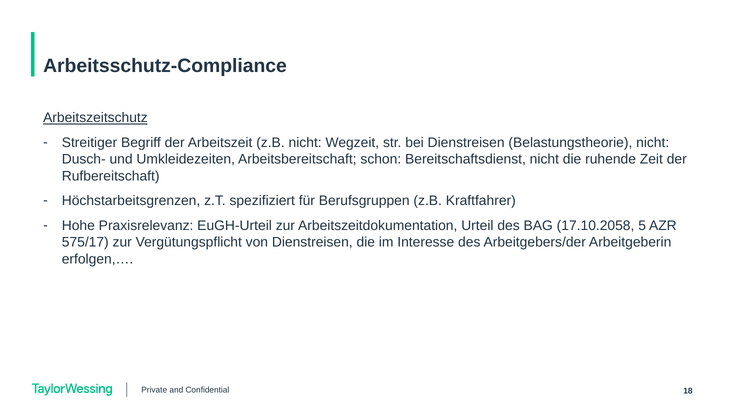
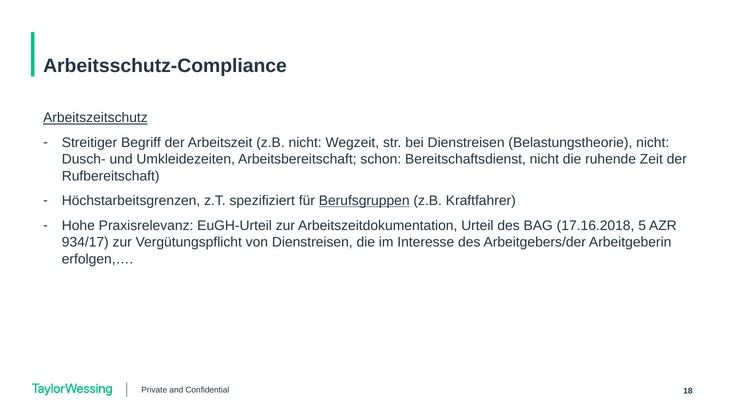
Berufsgruppen underline: none -> present (364, 201)
17.10.2058: 17.10.2058 -> 17.16.2018 (596, 226)
575/17: 575/17 -> 934/17 (85, 243)
